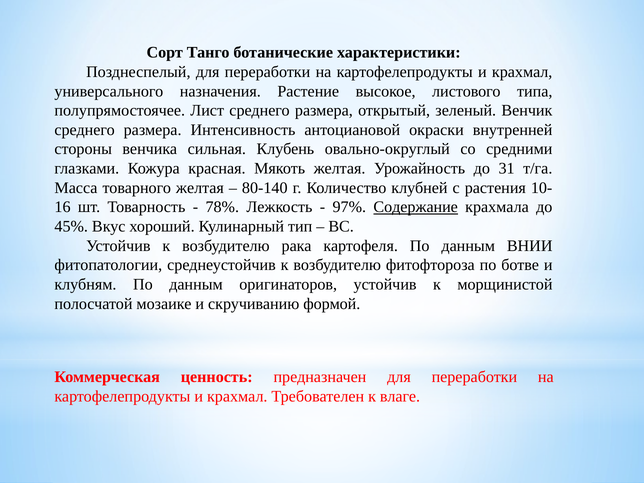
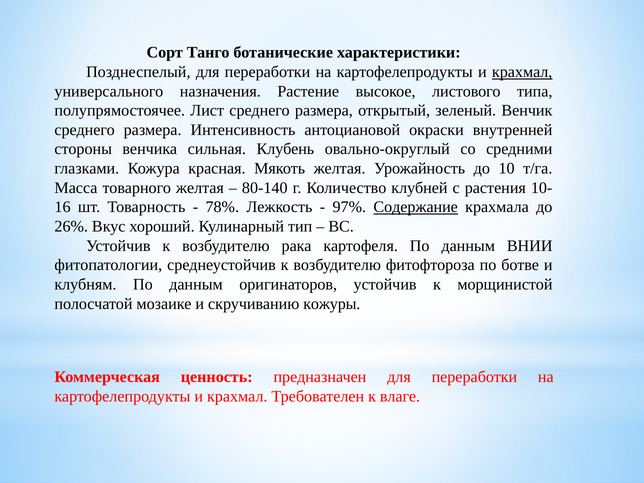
крахмал underline: none -> present (522, 72)
31: 31 -> 10 (507, 168)
45%: 45% -> 26% (71, 226)
формой: формой -> кожуры (332, 304)
